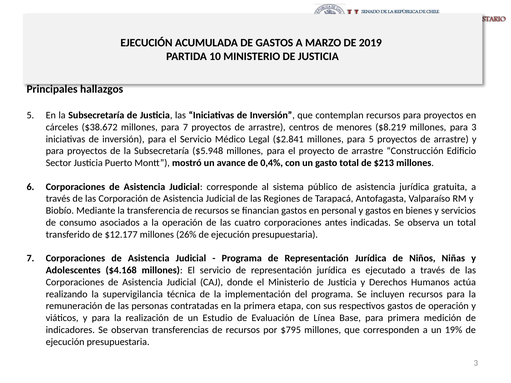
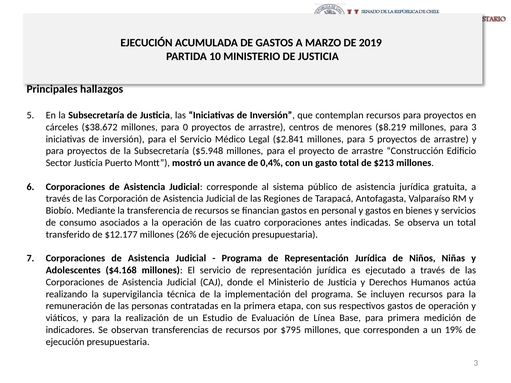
para 7: 7 -> 0 (185, 127)
